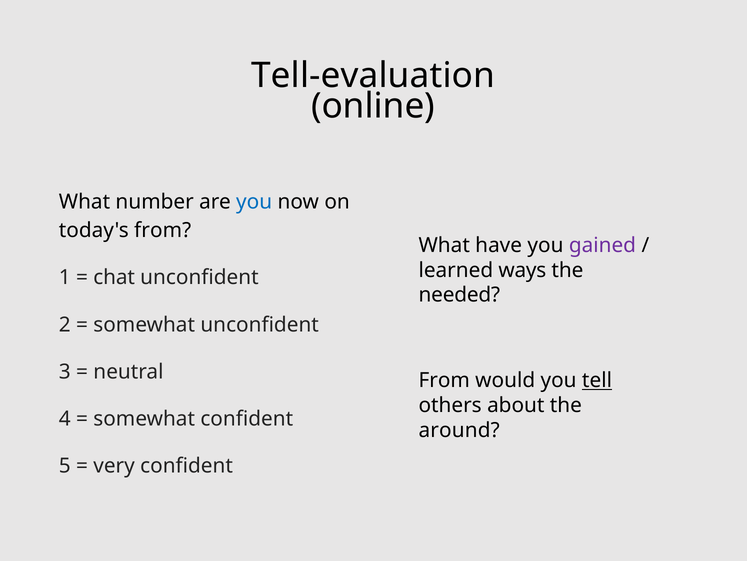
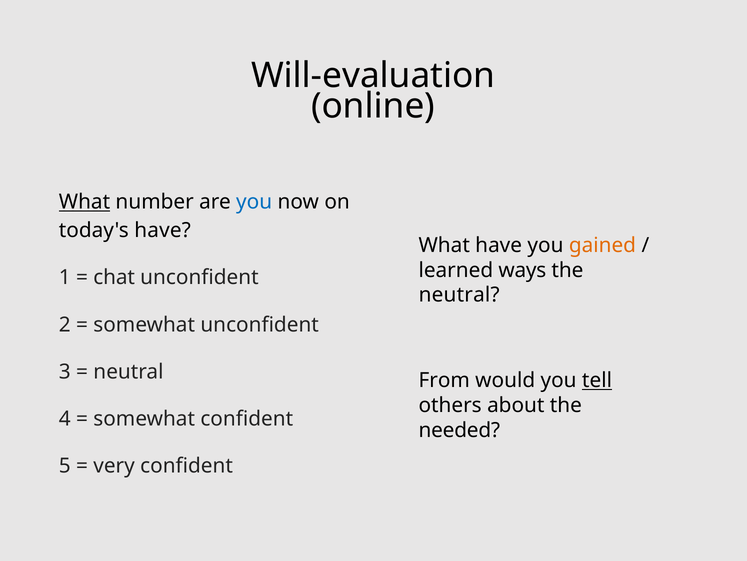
Tell-evaluation: Tell-evaluation -> Will-evaluation (373, 75)
What underline: none -> present (84, 202)
today's from: from -> have (163, 230)
gained colour: purple -> orange (602, 245)
needed: needed -> neutral (459, 295)
around: around -> needed (459, 430)
